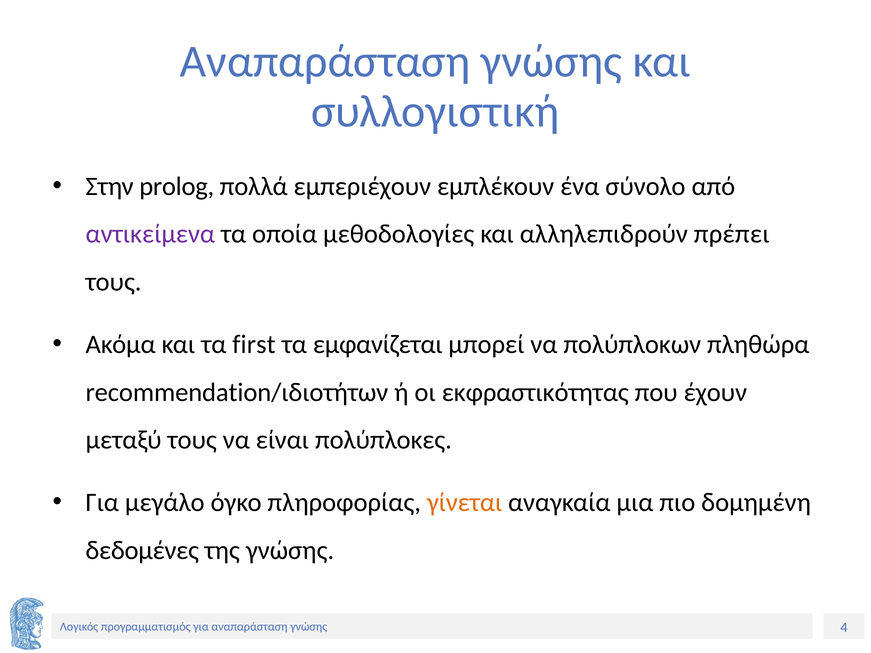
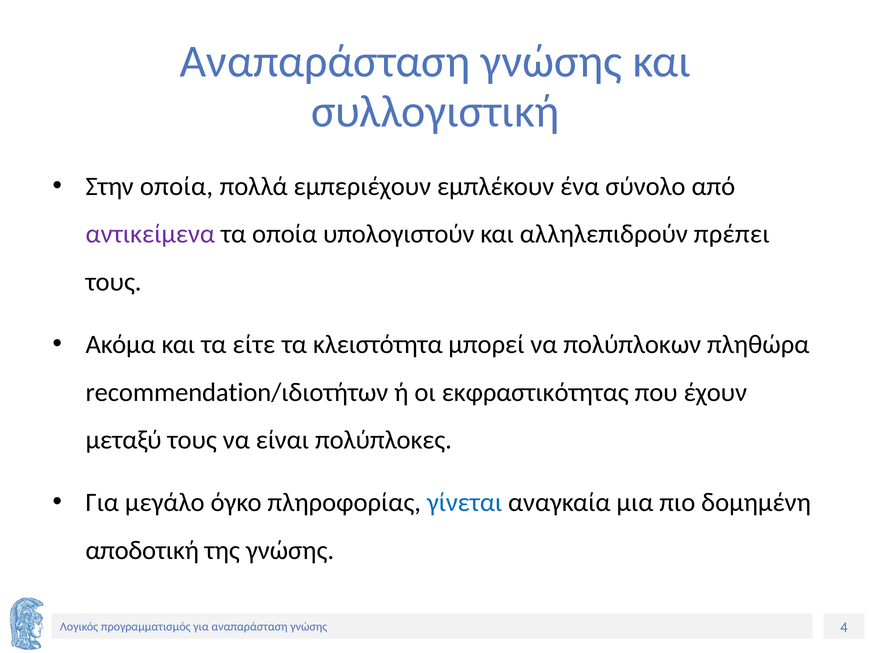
Στην prolog: prolog -> οποία (176, 186)
μεθοδολογίες: μεθοδολογίες -> υπολογιστούν (399, 234)
first: first -> είτε (254, 345)
εμφανίζεται: εμφανίζεται -> κλειστότητα (378, 345)
γίνεται colour: orange -> blue (465, 503)
δεδομένες: δεδομένες -> αποδοτική (142, 551)
